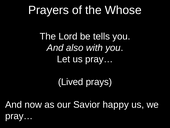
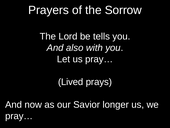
Whose: Whose -> Sorrow (123, 10)
happy: happy -> longer (116, 104)
